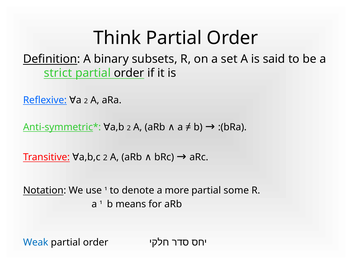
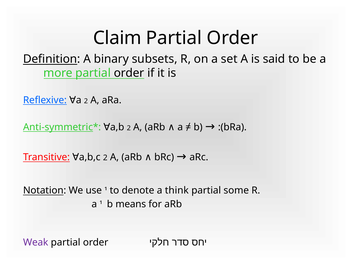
Think: Think -> Claim (117, 38)
strict: strict -> more (58, 73)
more: more -> think (177, 190)
Weak colour: blue -> purple (36, 242)
